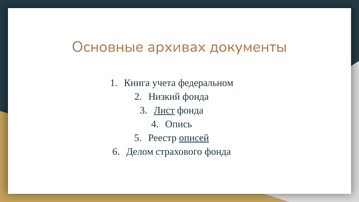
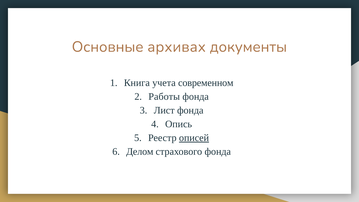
федеральном: федеральном -> современном (206, 83)
Низкий: Низкий -> Работы (164, 97)
Лист underline: present -> none (164, 110)
